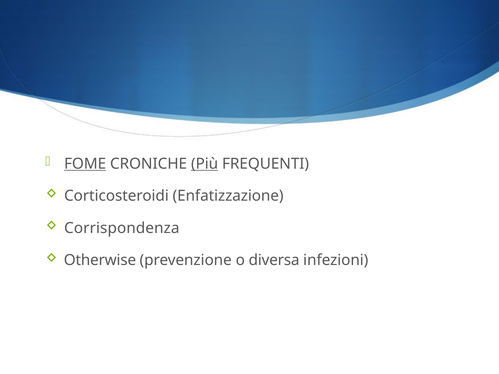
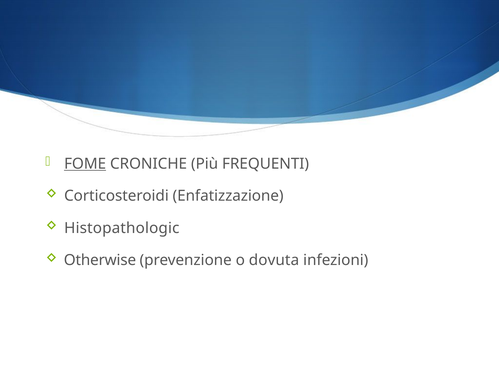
Più underline: present -> none (205, 164)
Corrispondenza: Corrispondenza -> Histopathologic (122, 228)
diversa: diversa -> dovuta (274, 260)
